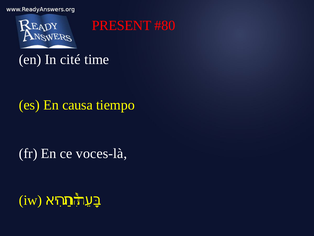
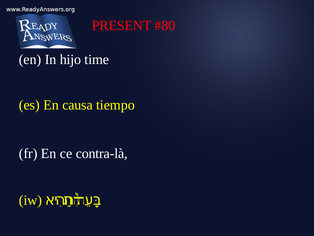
cité: cité -> hijo (70, 59)
voces-là: voces-là -> contra-là (102, 153)
